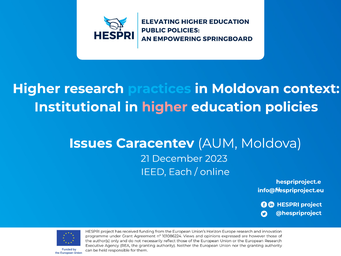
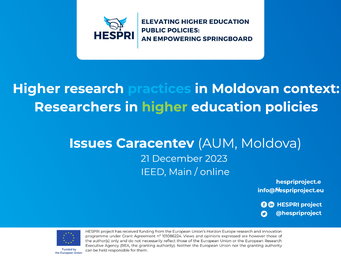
Institutional: Institutional -> Researchers (78, 107)
higher colour: pink -> light green (165, 107)
Each: Each -> Main (180, 172)
